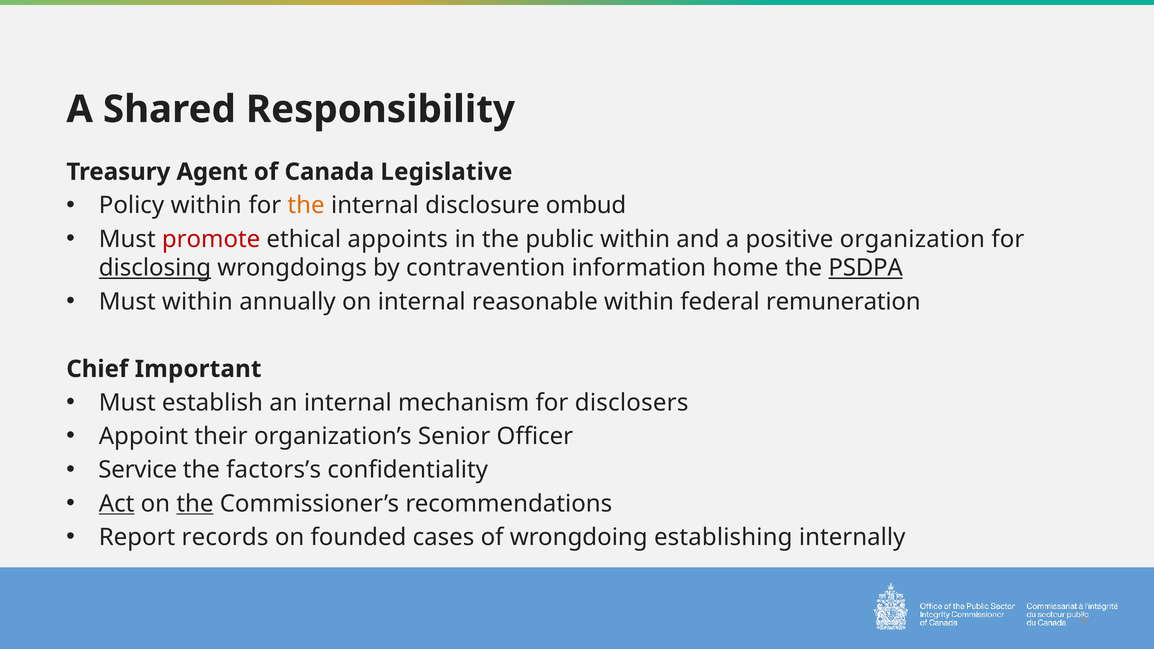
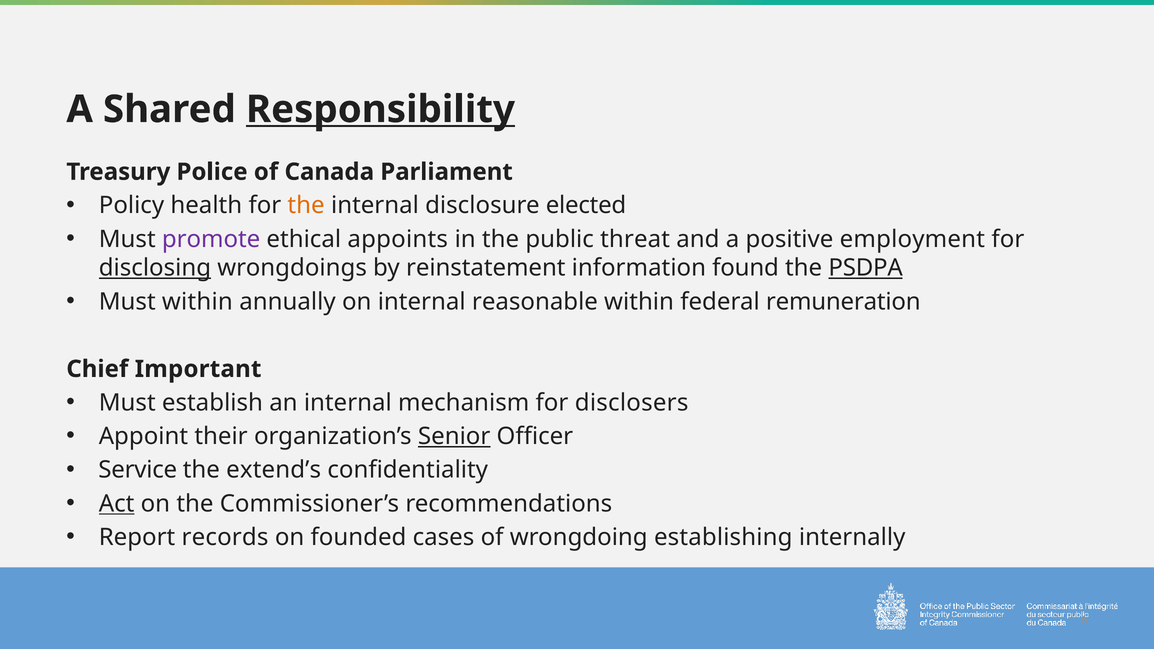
Responsibility underline: none -> present (380, 109)
Agent: Agent -> Police (212, 172)
Legislative: Legislative -> Parliament (447, 172)
Policy within: within -> health (206, 206)
ombud: ombud -> elected (586, 206)
promote colour: red -> purple (211, 239)
public within: within -> threat (635, 239)
organization: organization -> employment (912, 239)
contravention: contravention -> reinstatement (486, 268)
home: home -> found (746, 268)
Senior underline: none -> present (454, 436)
factors’s: factors’s -> extend’s (274, 470)
the underline: present -> none (195, 504)
